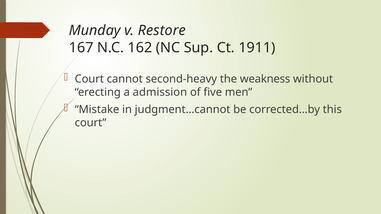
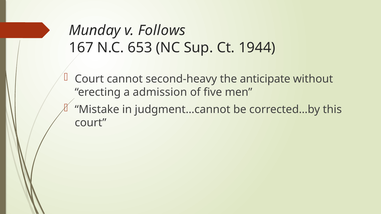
Restore: Restore -> Follows (162, 31)
162: 162 -> 653 (140, 48)
1911: 1911 -> 1944 (257, 48)
weakness: weakness -> anticipate (265, 79)
